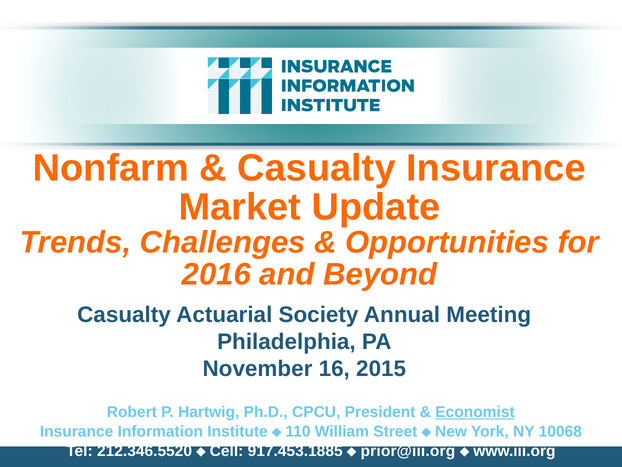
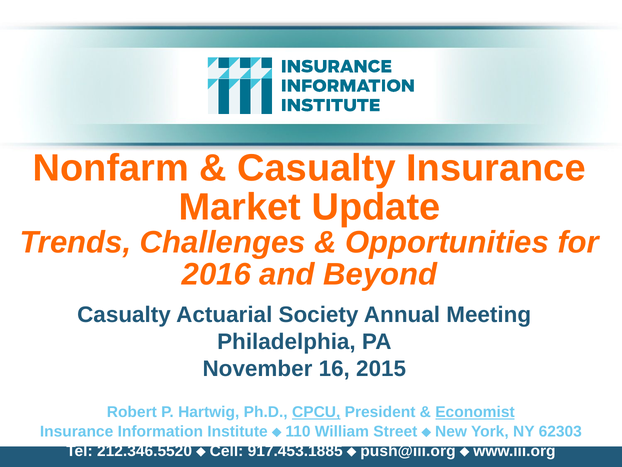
CPCU underline: none -> present (316, 412)
10068: 10068 -> 62303 (560, 431)
prior@iii.org: prior@iii.org -> push@iii.org (408, 451)
